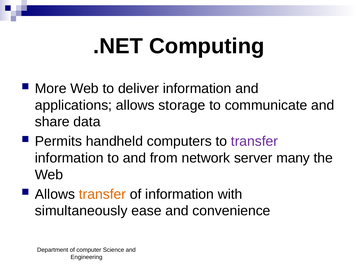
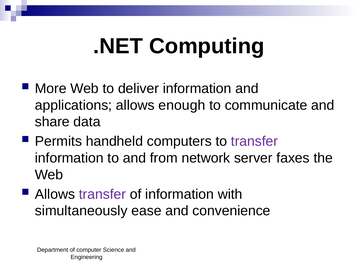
storage: storage -> enough (182, 105)
many: many -> faxes (293, 158)
transfer colour: orange -> purple (102, 195)
